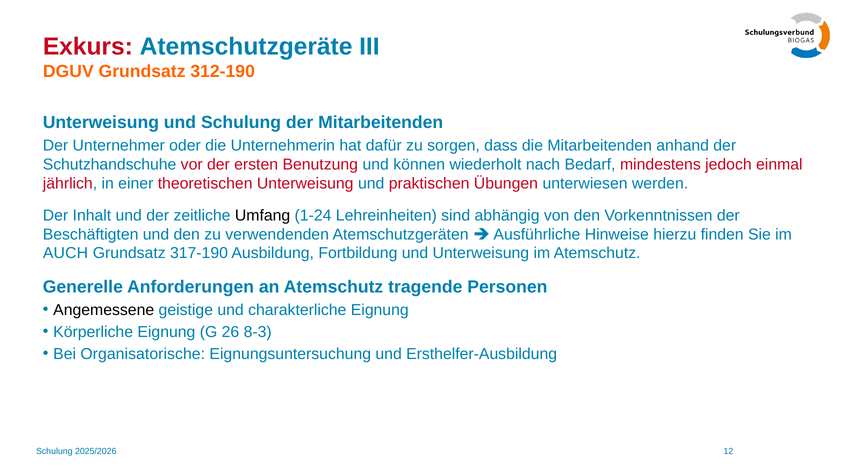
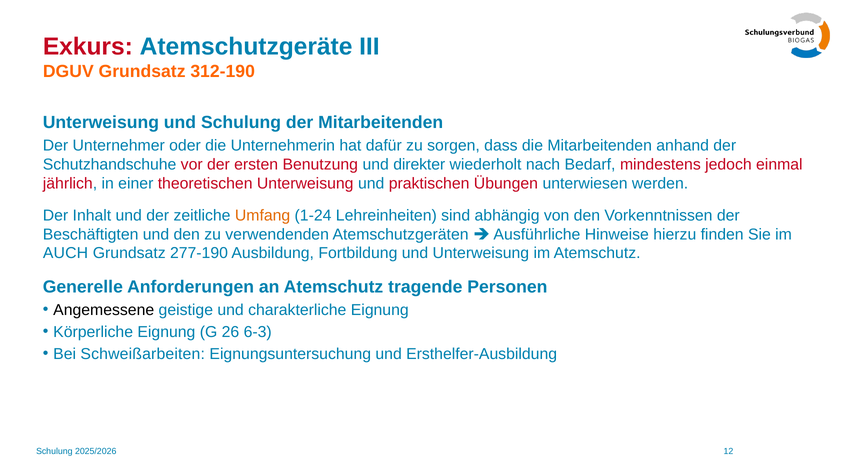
können: können -> direkter (419, 165)
Umfang colour: black -> orange (263, 215)
317-190: 317-190 -> 277-190 (199, 253)
8-3: 8-3 -> 6-3 (258, 332)
Organisatorische: Organisatorische -> Schweißarbeiten (143, 354)
